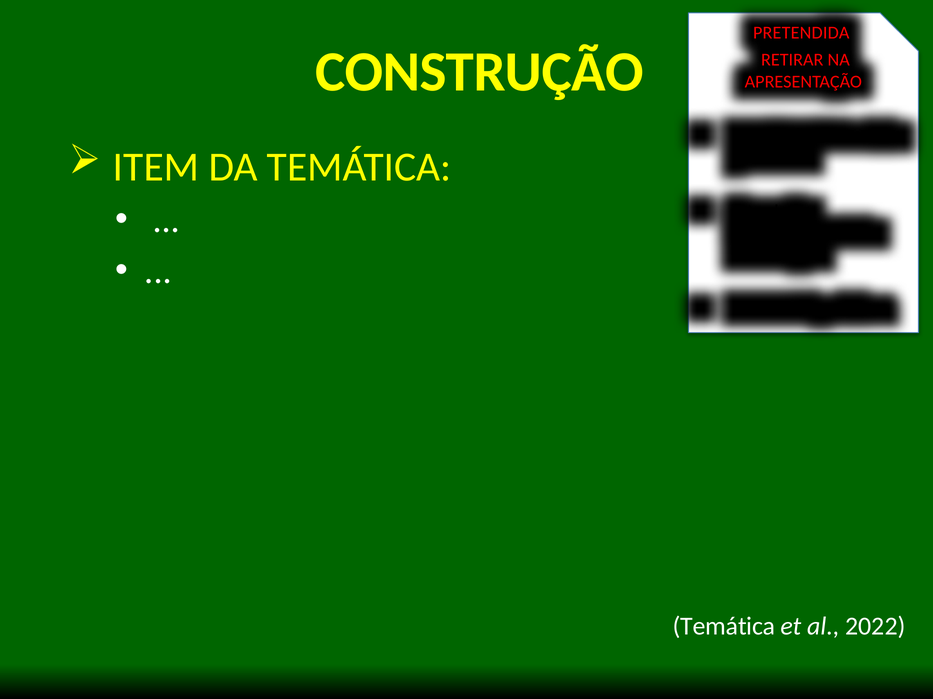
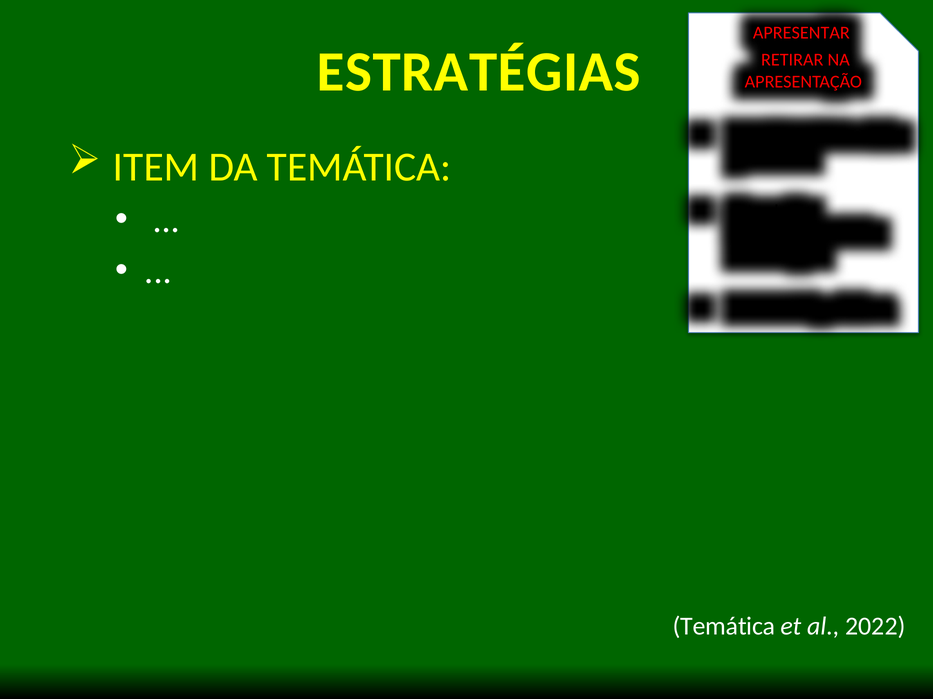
PRETENDIDA: PRETENDIDA -> APRESENTAR (801, 33)
CONSTRUÇÃO: CONSTRUÇÃO -> ESTRATÉGIAS (479, 72)
